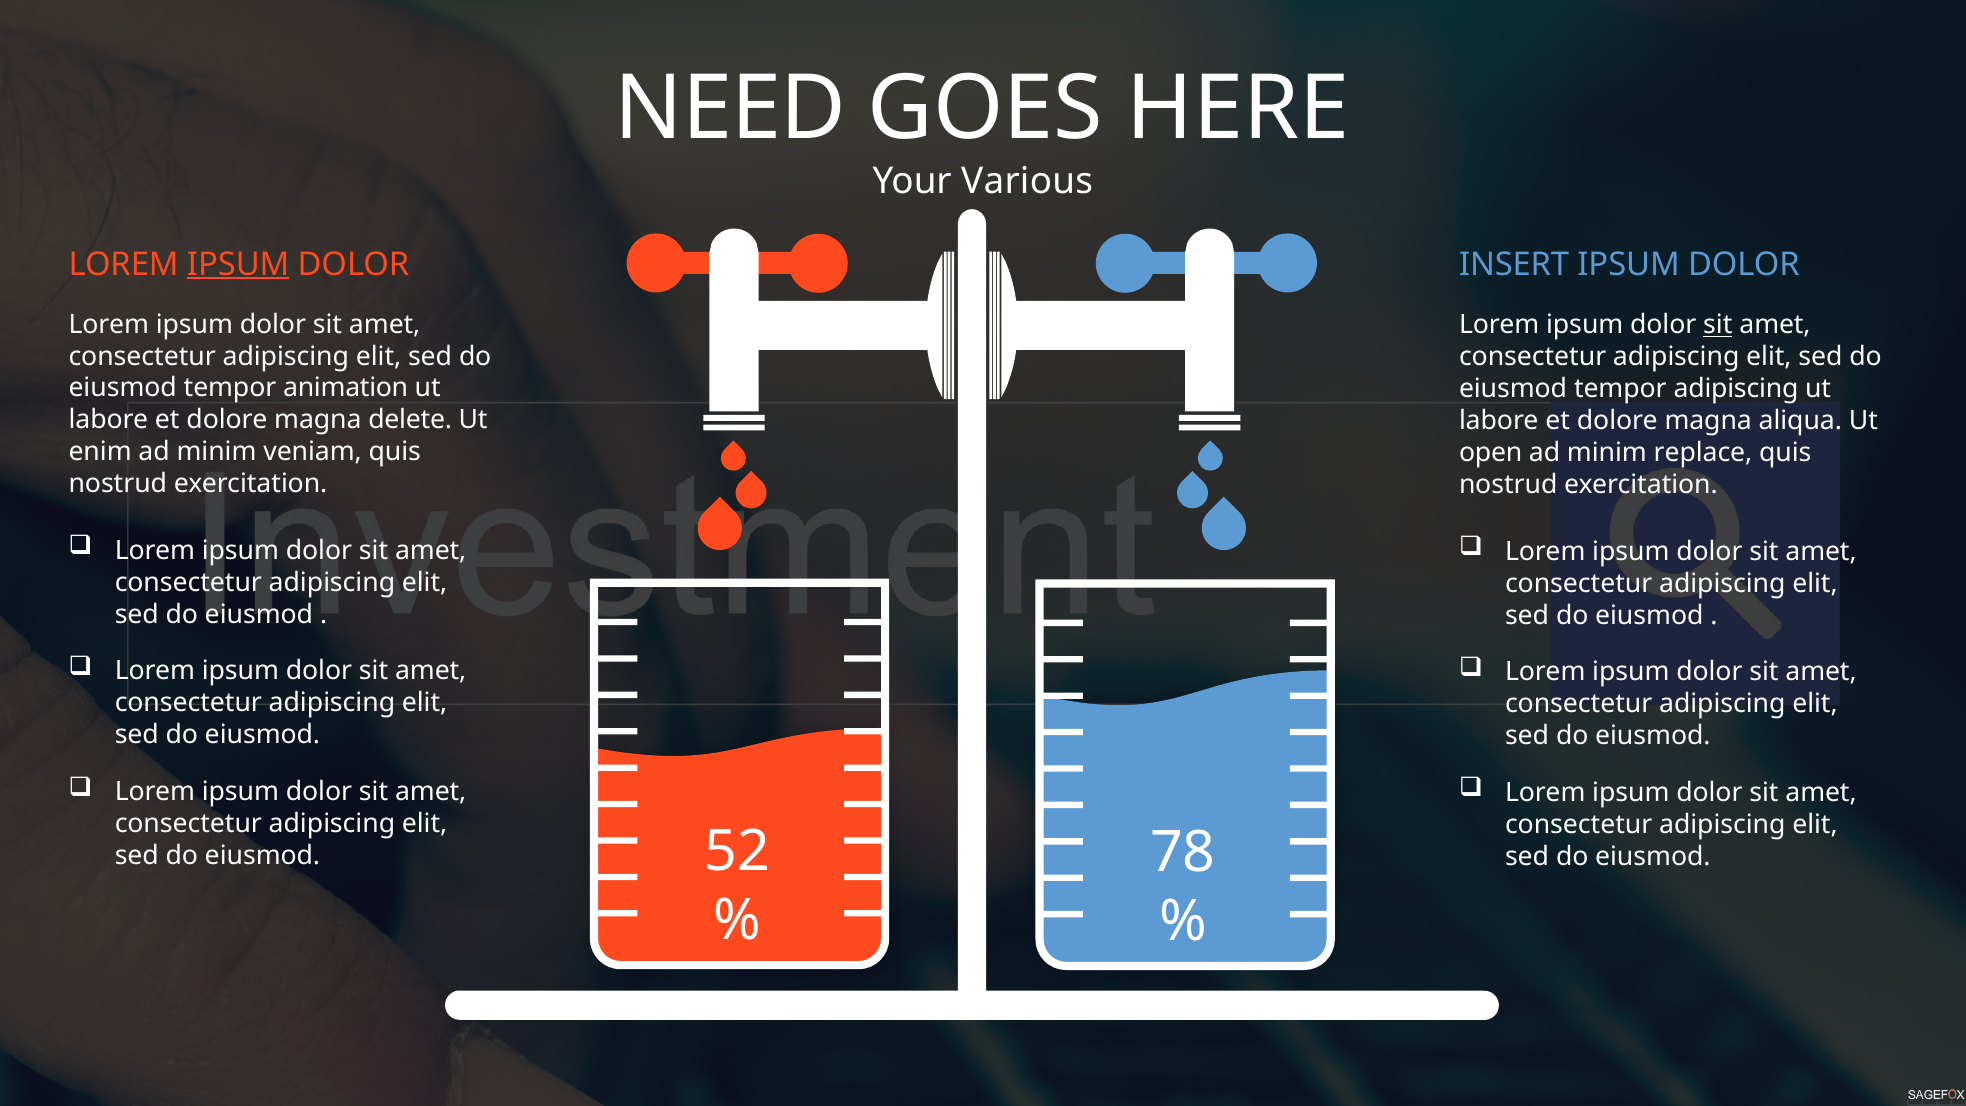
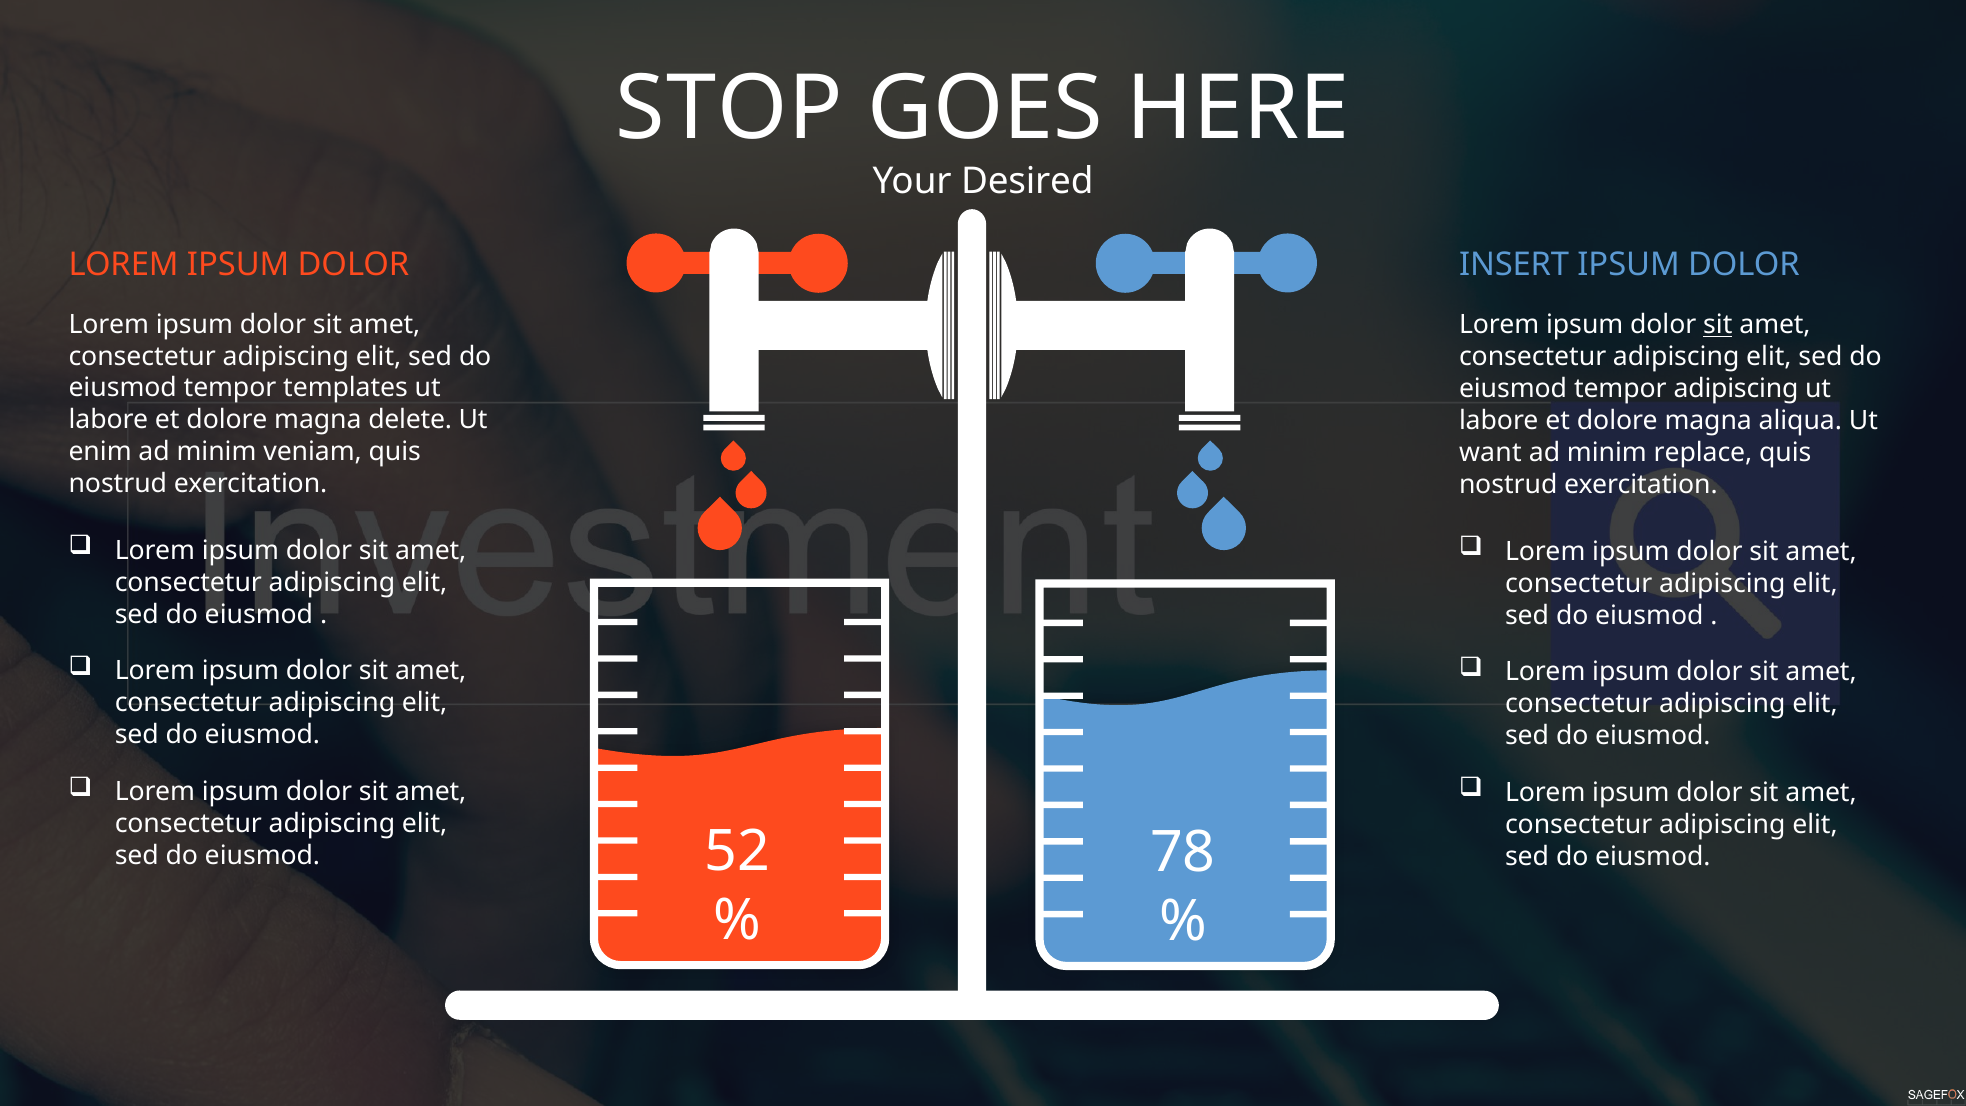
NEED: NEED -> STOP (730, 109)
Various: Various -> Desired (1027, 182)
IPSUM underline: present -> none (238, 264)
animation: animation -> templates (346, 388)
open: open -> want (1490, 453)
